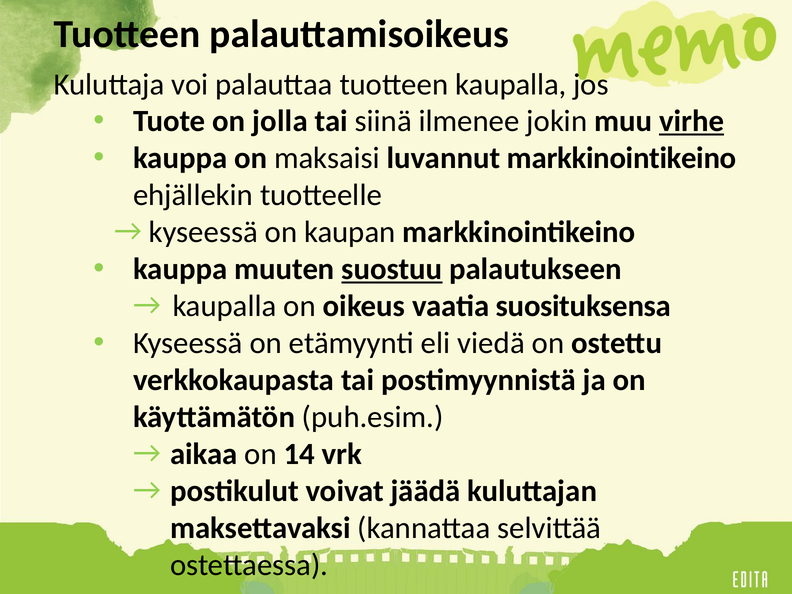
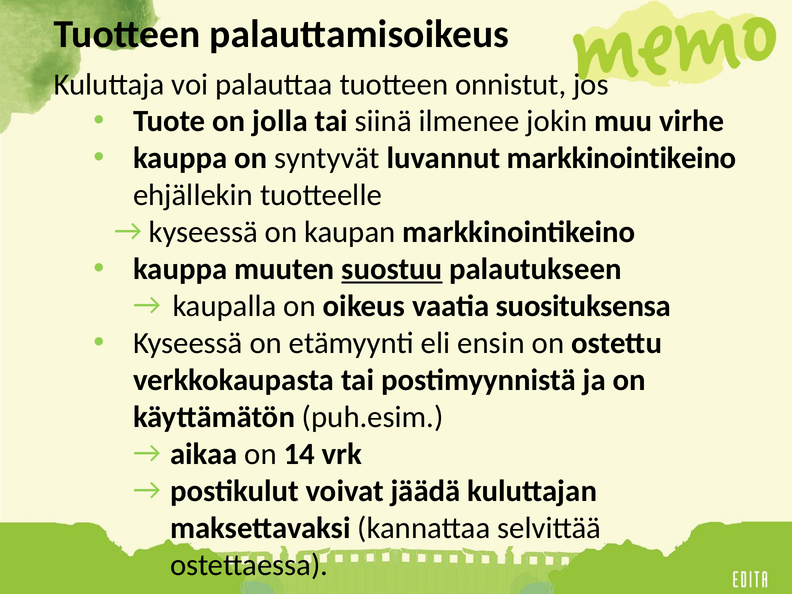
tuotteen kaupalla: kaupalla -> onnistut (511, 84)
virhe underline: present -> none (692, 121)
maksaisi: maksaisi -> syntyvät (327, 158)
viedä: viedä -> ensin (491, 343)
